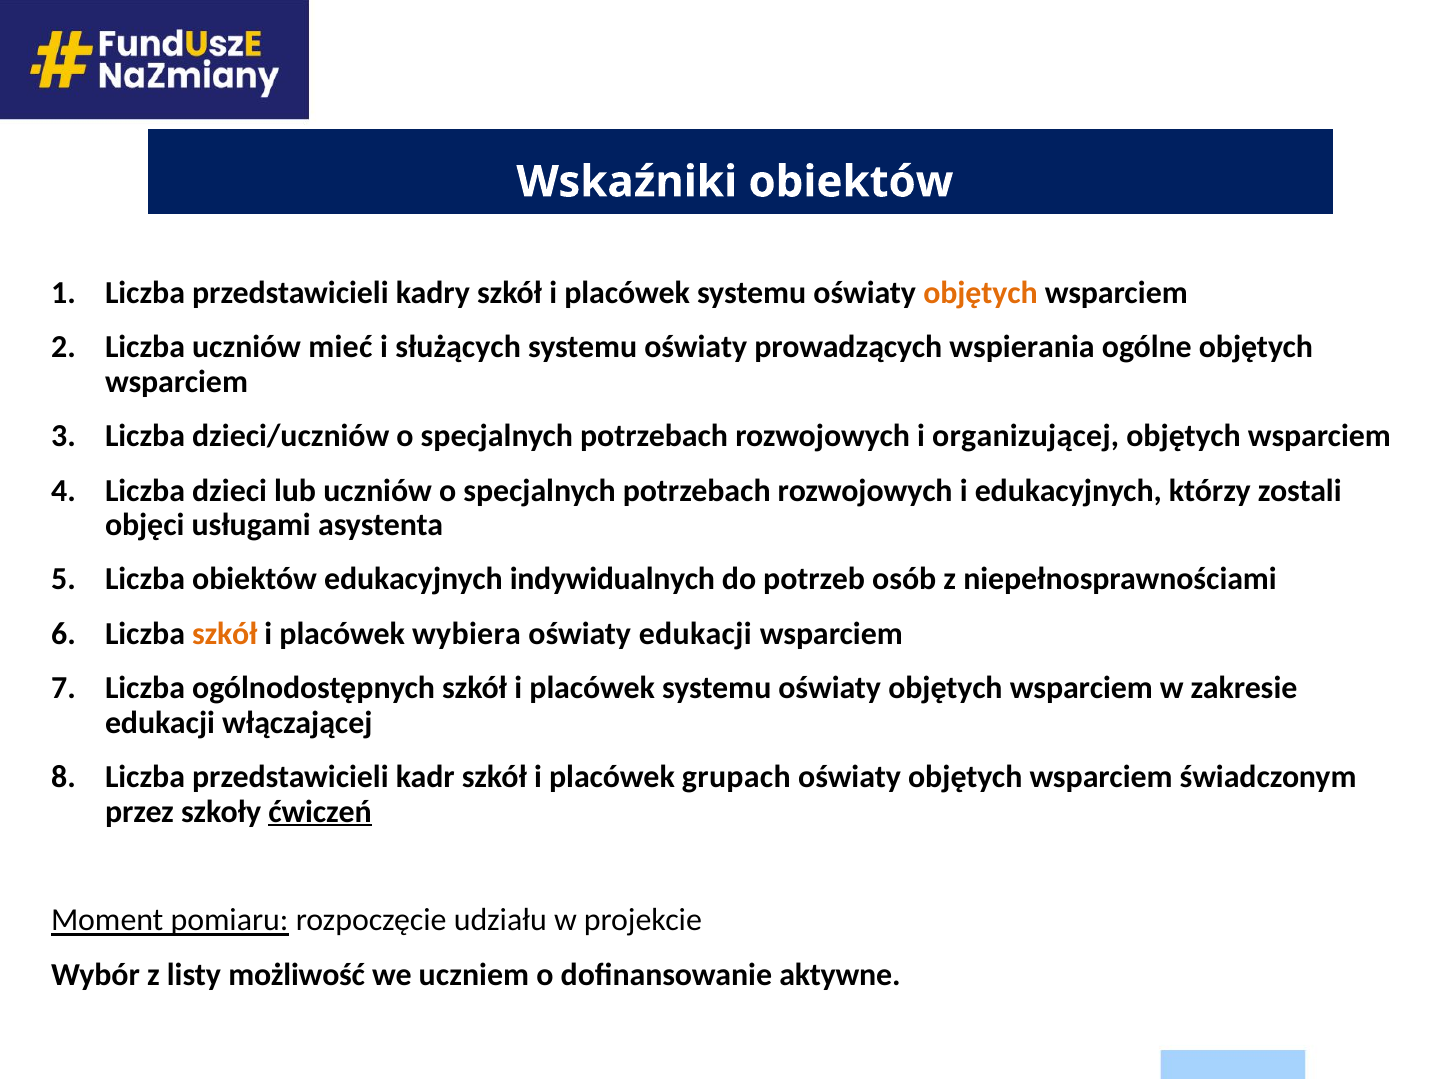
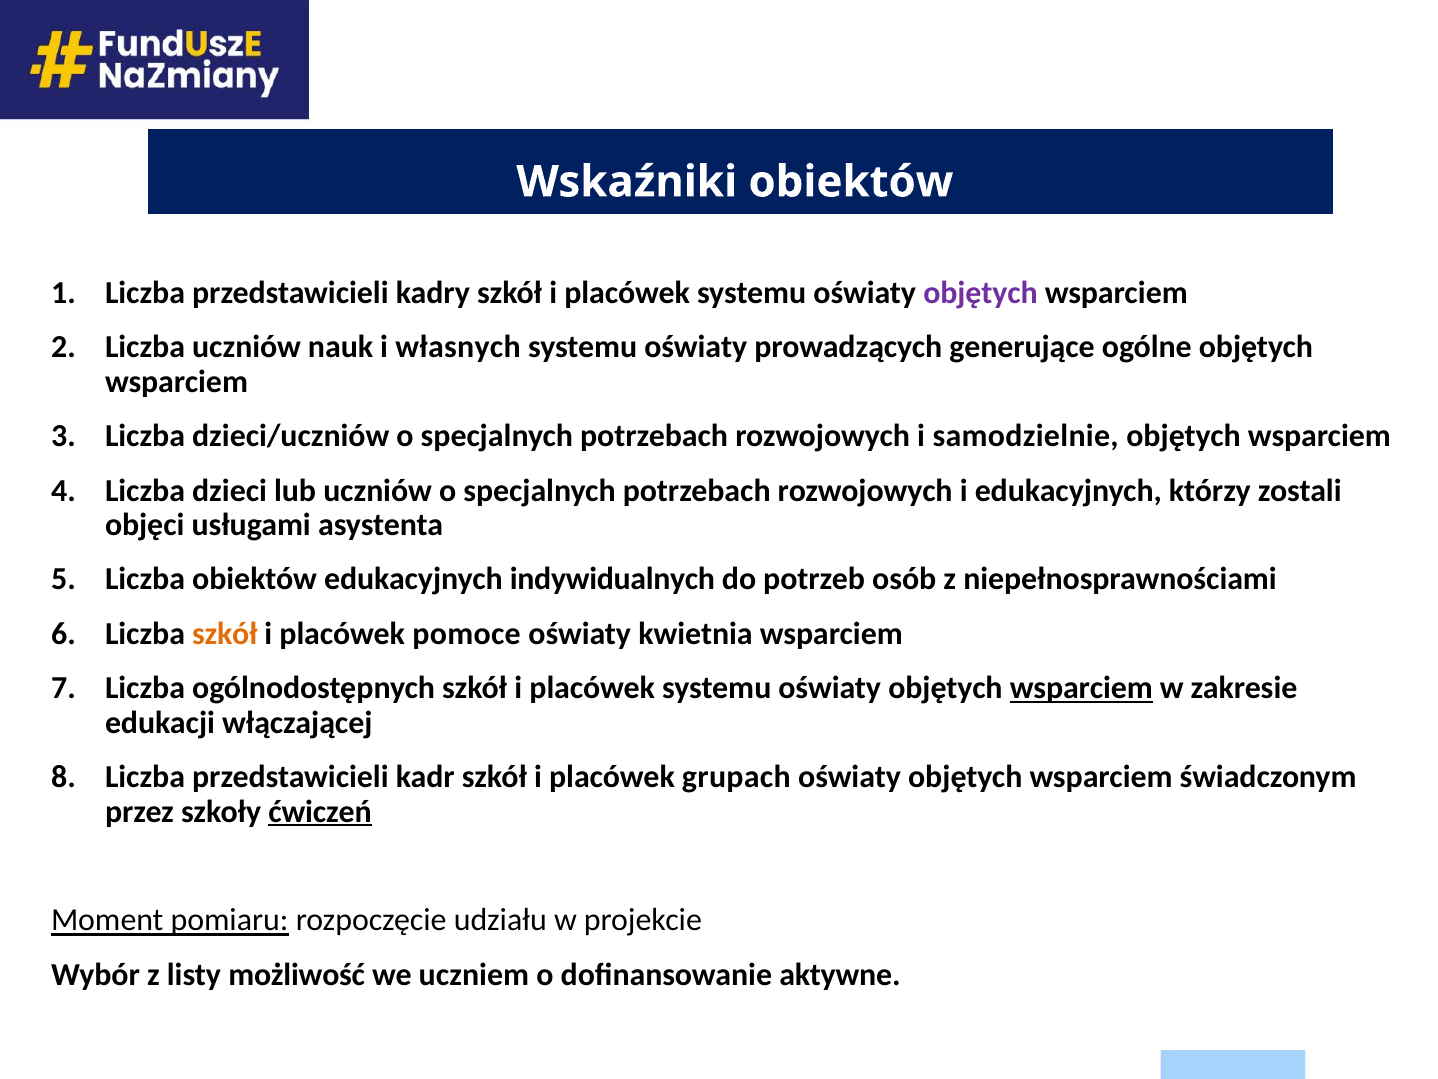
objętych colour: orange -> purple (980, 293)
mieć: mieć -> nauk (341, 347)
służących: służących -> własnych (458, 347)
wspierania: wspierania -> generujące (1022, 347)
organizującej: organizującej -> samodzielnie (1026, 436)
wybiera: wybiera -> pomoce (467, 634)
oświaty edukacji: edukacji -> kwietnia (695, 634)
wsparciem underline: none -> present (1081, 688)
